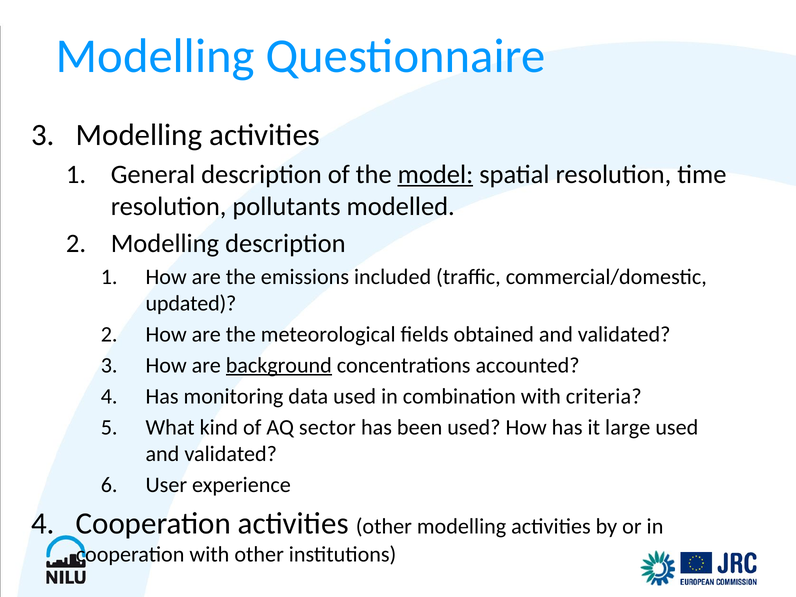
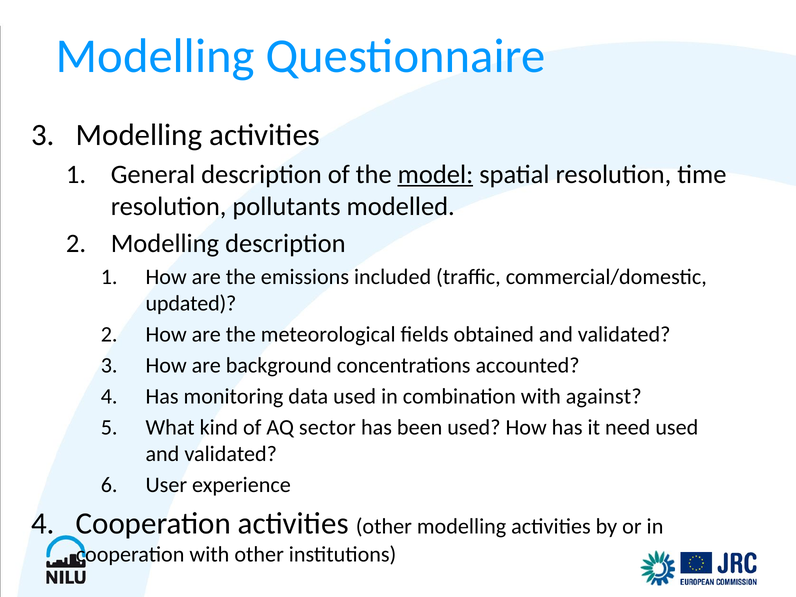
background underline: present -> none (279, 365)
criteria: criteria -> against (604, 396)
large: large -> need (628, 427)
